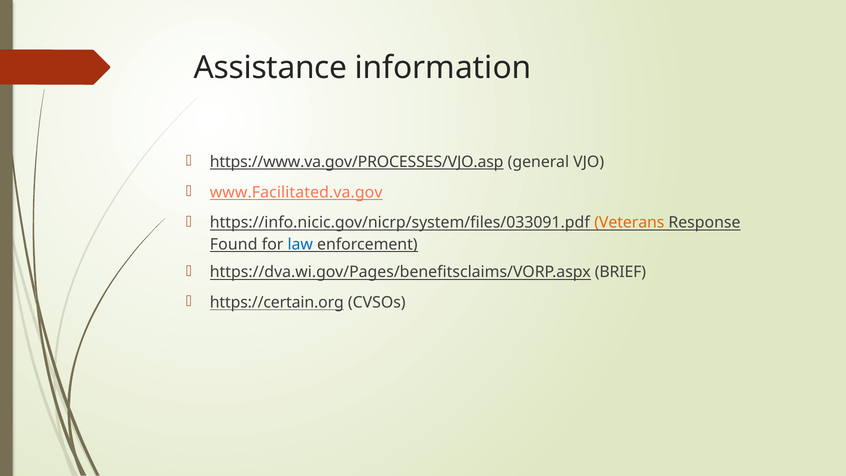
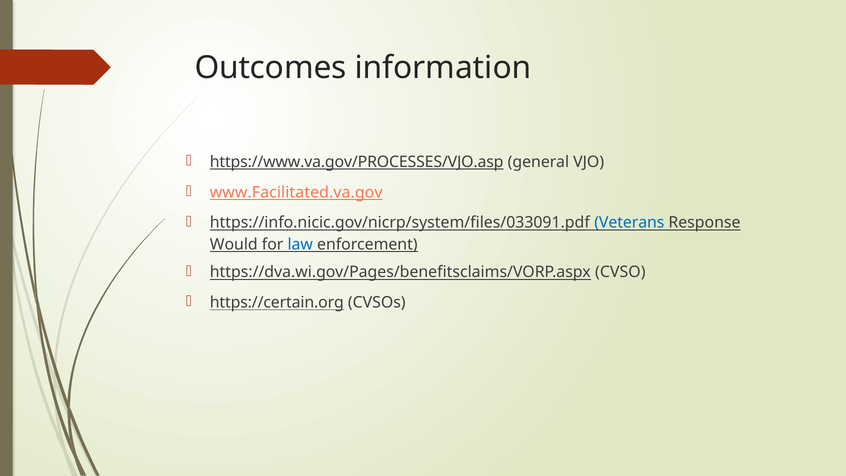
Assistance: Assistance -> Outcomes (270, 68)
Veterans colour: orange -> blue (629, 223)
Found: Found -> Would (234, 244)
BRIEF: BRIEF -> CVSO (620, 272)
